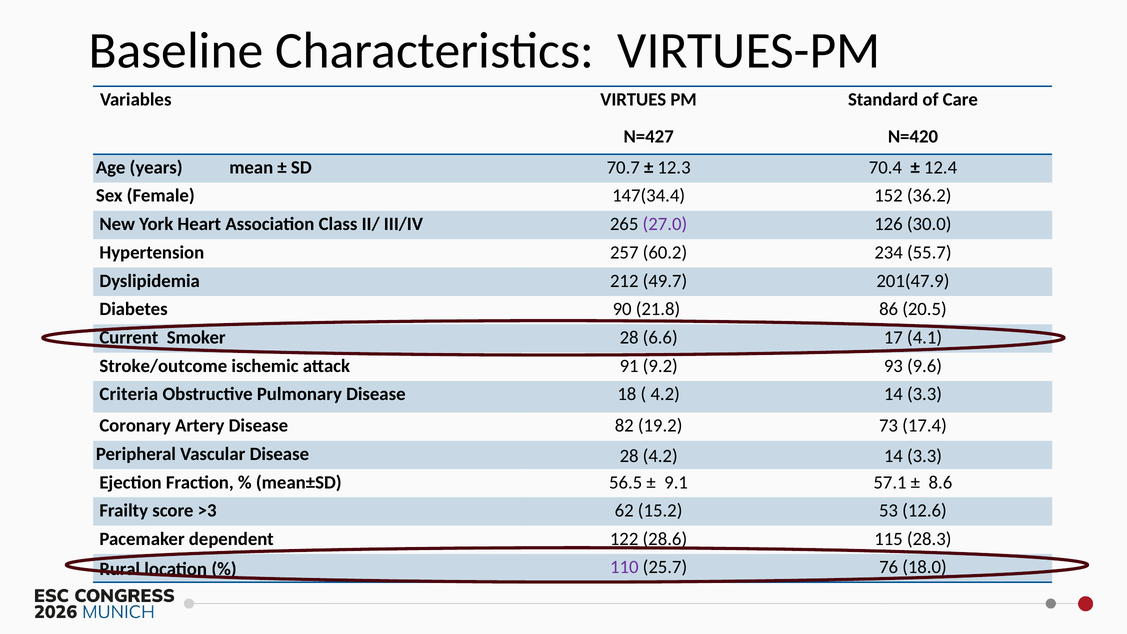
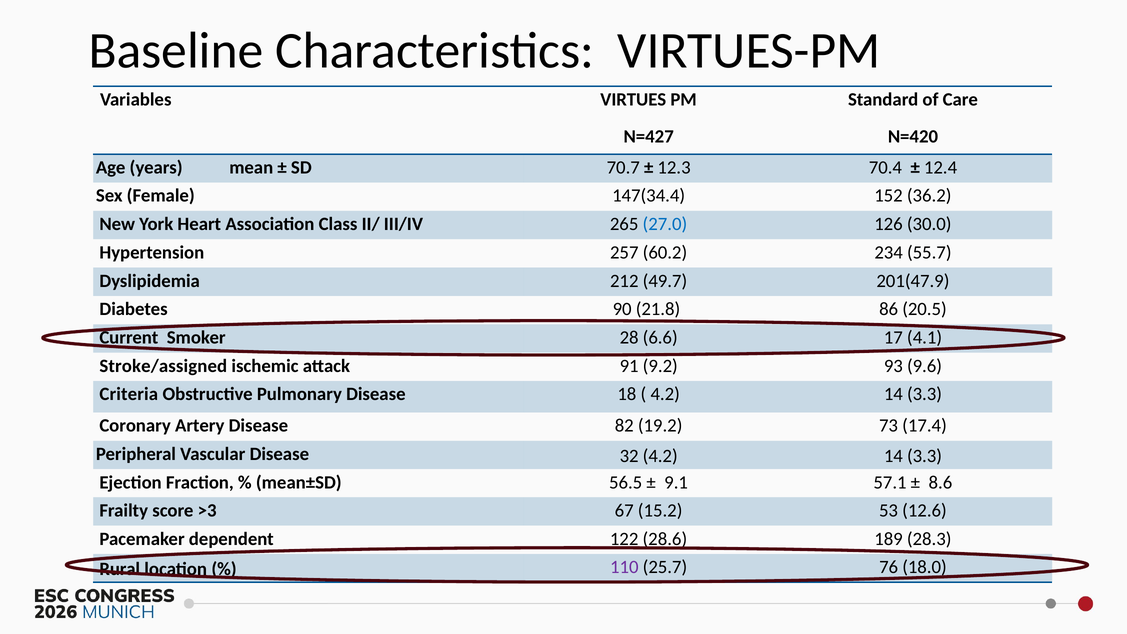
27.0 colour: purple -> blue (665, 224)
Stroke/outcome: Stroke/outcome -> Stroke/assigned (163, 366)
Disease 28: 28 -> 32 (629, 456)
62: 62 -> 67 (624, 510)
115: 115 -> 189 (889, 539)
